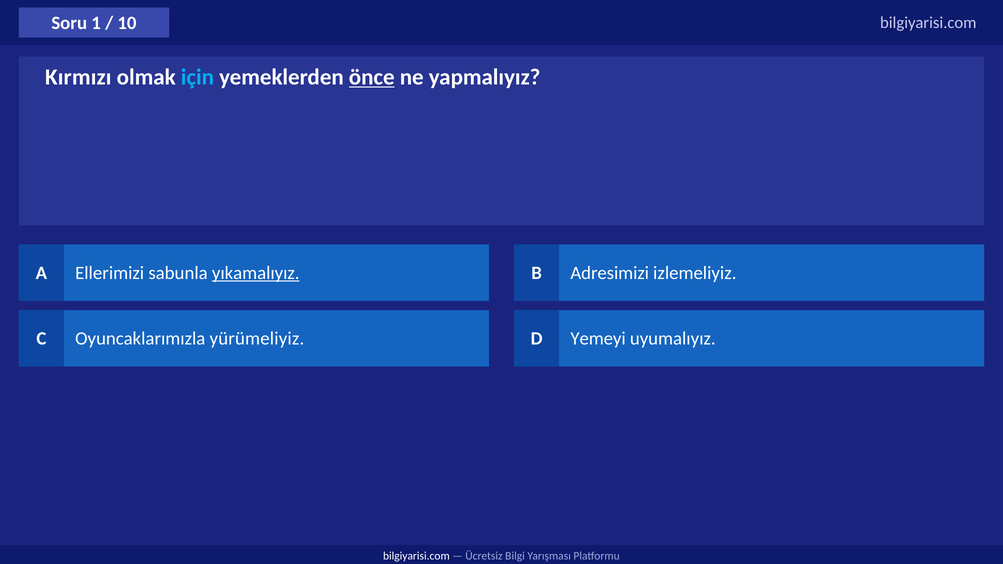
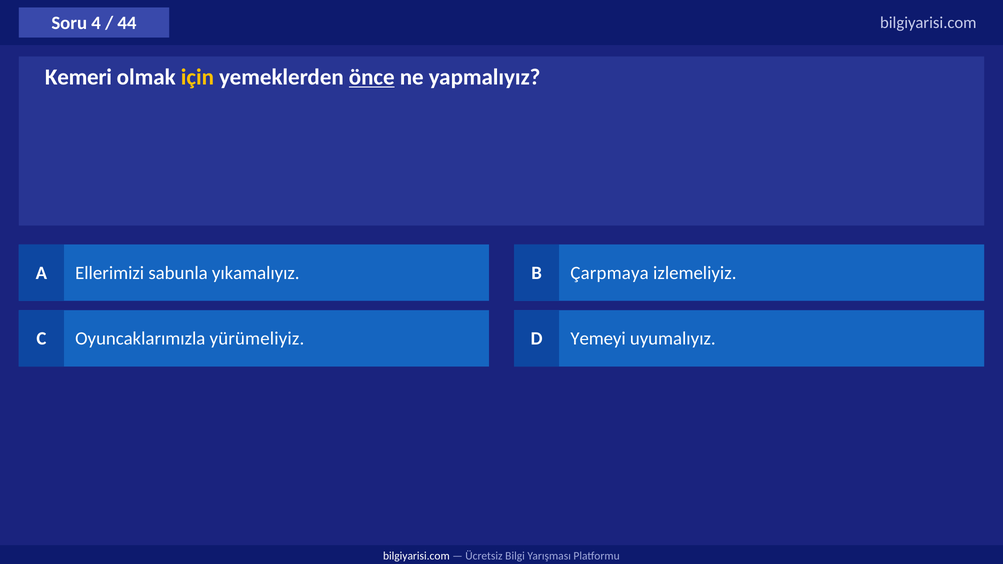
1: 1 -> 4 (96, 23)
10: 10 -> 44 (127, 23)
Kırmızı: Kırmızı -> Kemeri (78, 77)
için colour: light blue -> yellow (197, 77)
yıkamalıyız underline: present -> none (256, 273)
Adresimizi: Adresimizi -> Çarpmaya (610, 273)
